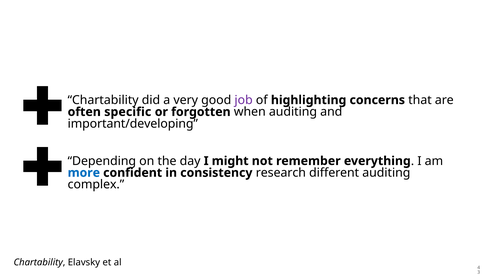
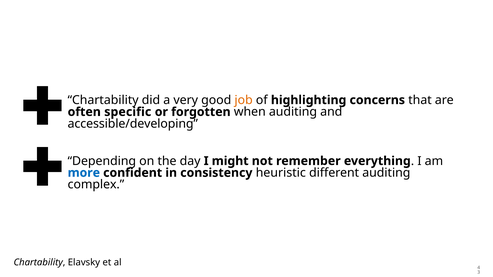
job colour: purple -> orange (244, 100)
important/developing: important/developing -> accessible/developing (133, 124)
research: research -> heuristic (281, 173)
